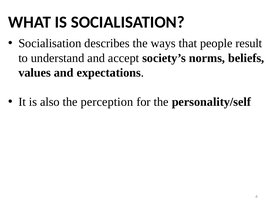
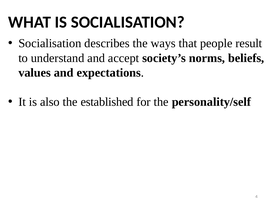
perception: perception -> established (107, 102)
